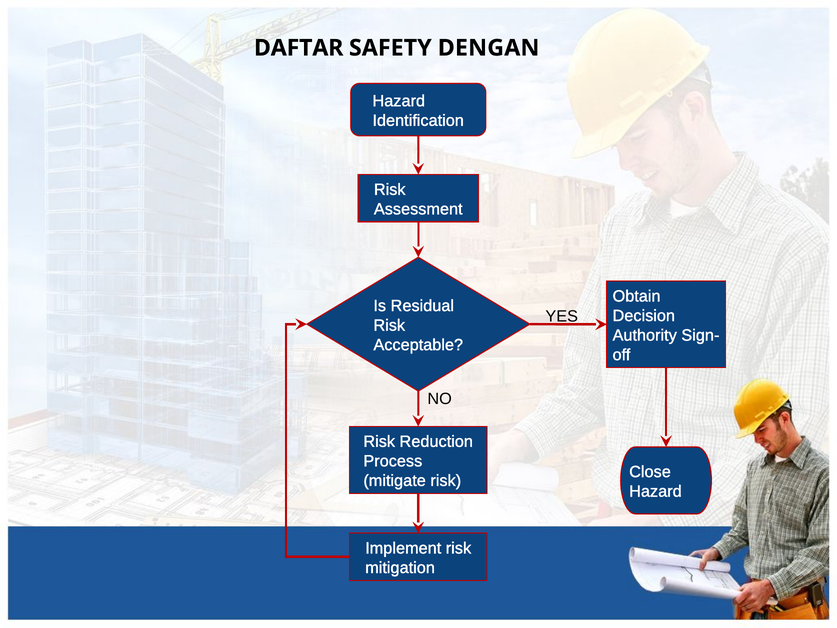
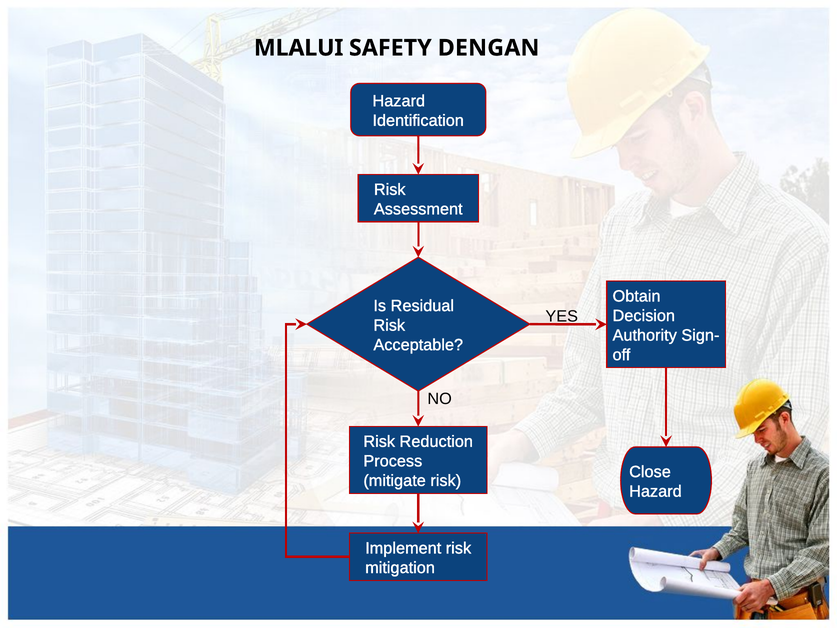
DAFTAR: DAFTAR -> MLALUI (299, 48)
